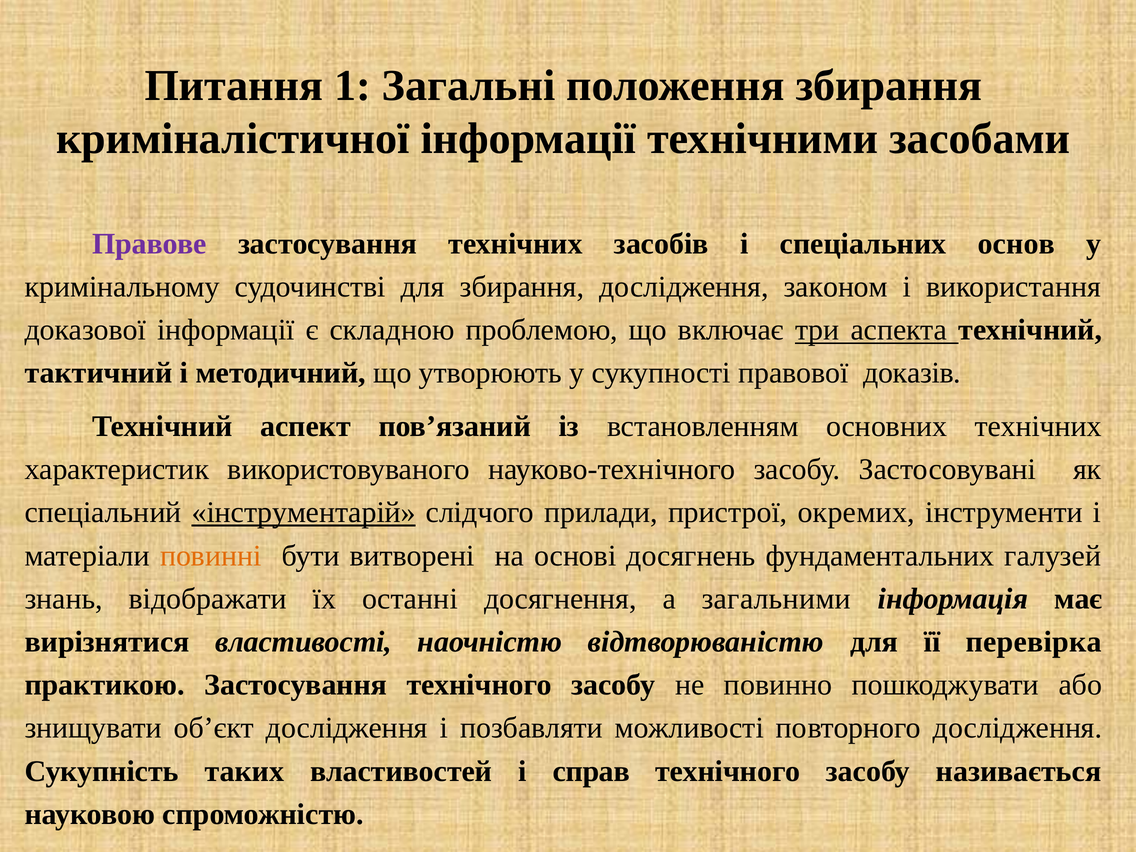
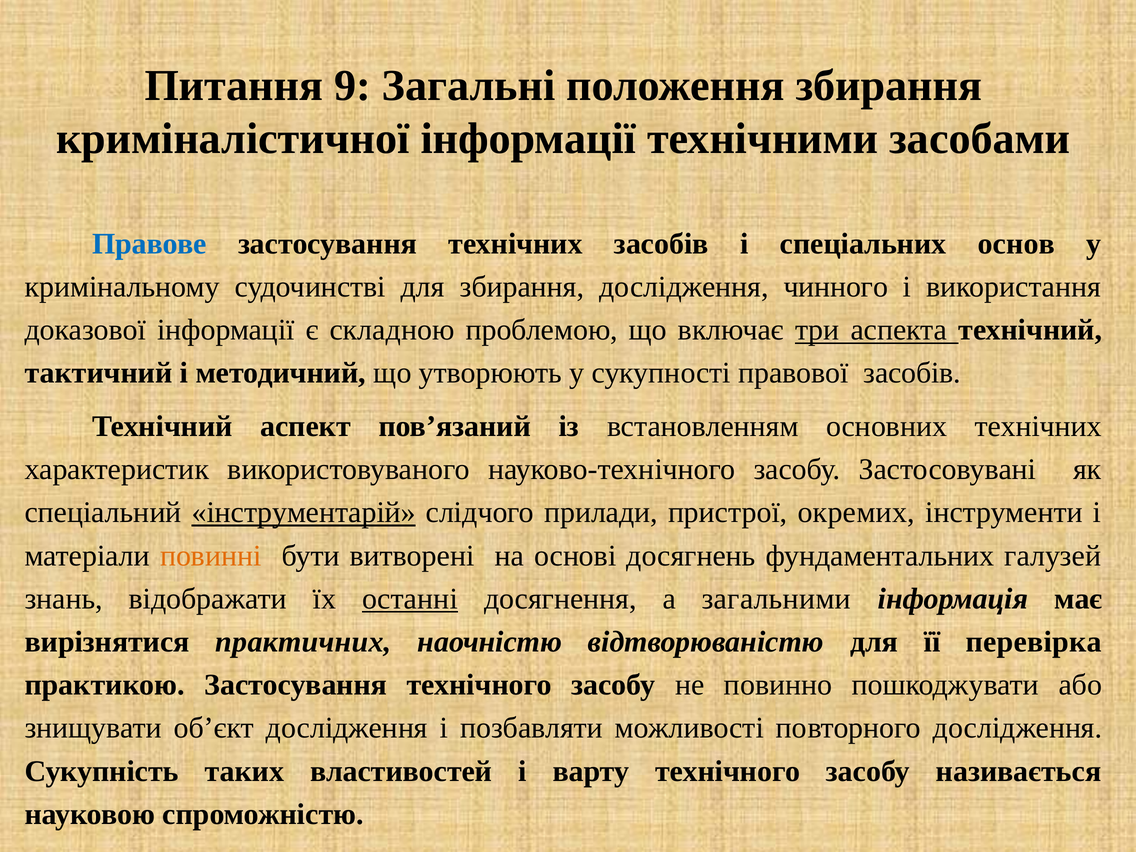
1: 1 -> 9 (353, 86)
Правове colour: purple -> blue (149, 244)
законом: законом -> чинного (836, 287)
правової доказів: доказів -> засобів (912, 373)
останні underline: none -> present (410, 599)
властивості: властивості -> практичних (303, 642)
справ: справ -> варту (591, 771)
